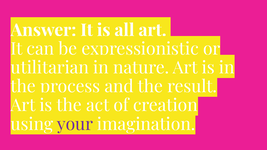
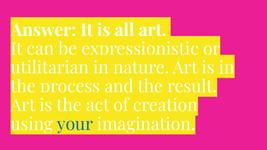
your colour: purple -> blue (75, 124)
